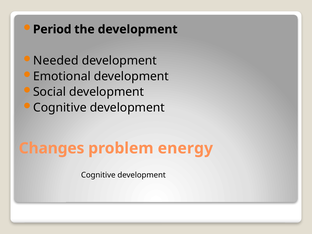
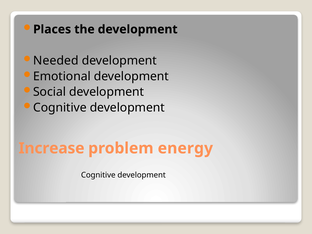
Period: Period -> Places (52, 29)
Changes: Changes -> Increase (52, 148)
